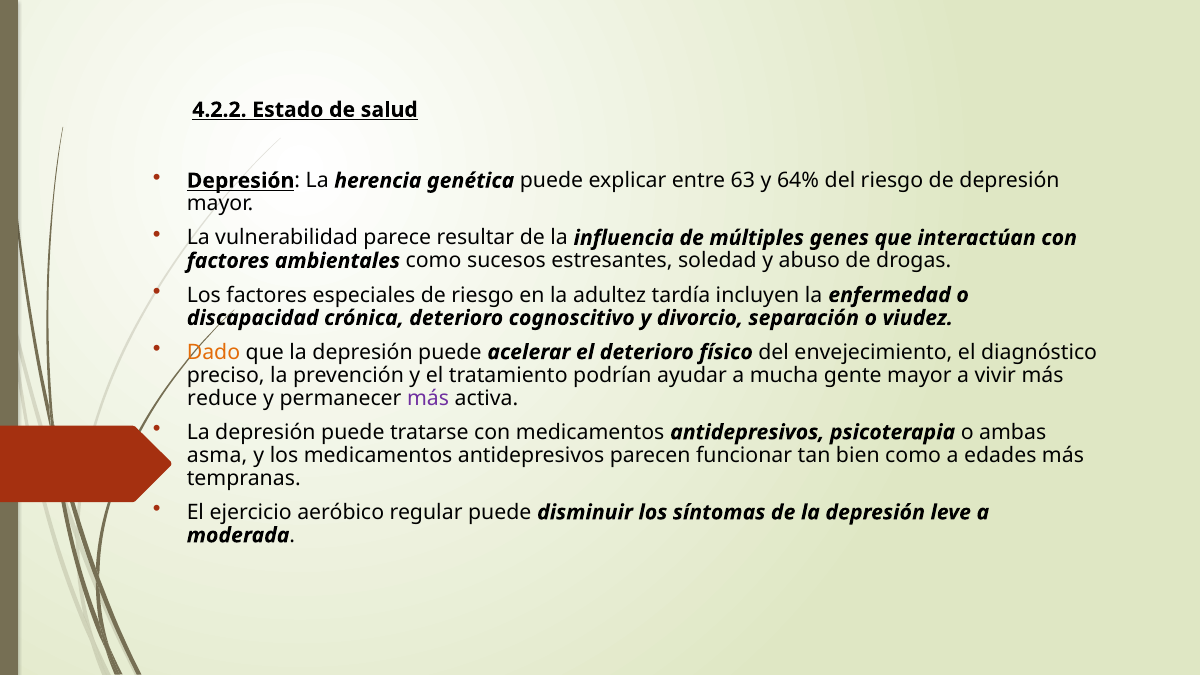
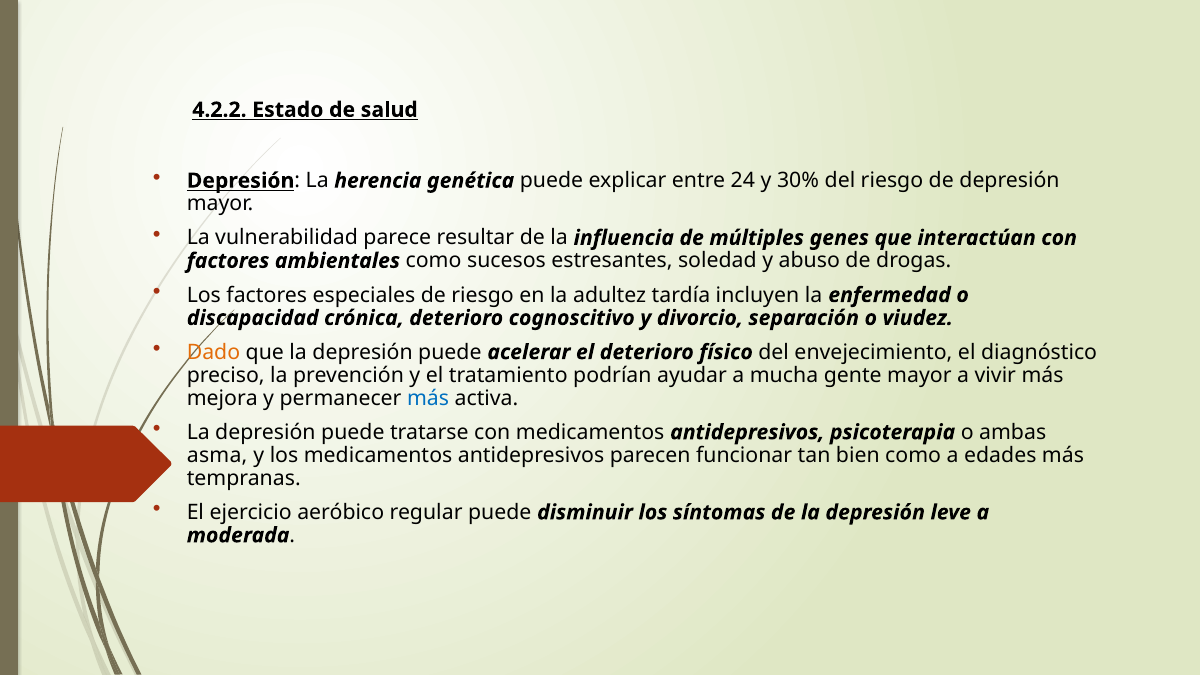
63: 63 -> 24 (743, 181)
64%: 64% -> 30% (798, 181)
reduce: reduce -> mejora (222, 398)
más colour: purple -> blue (428, 398)
